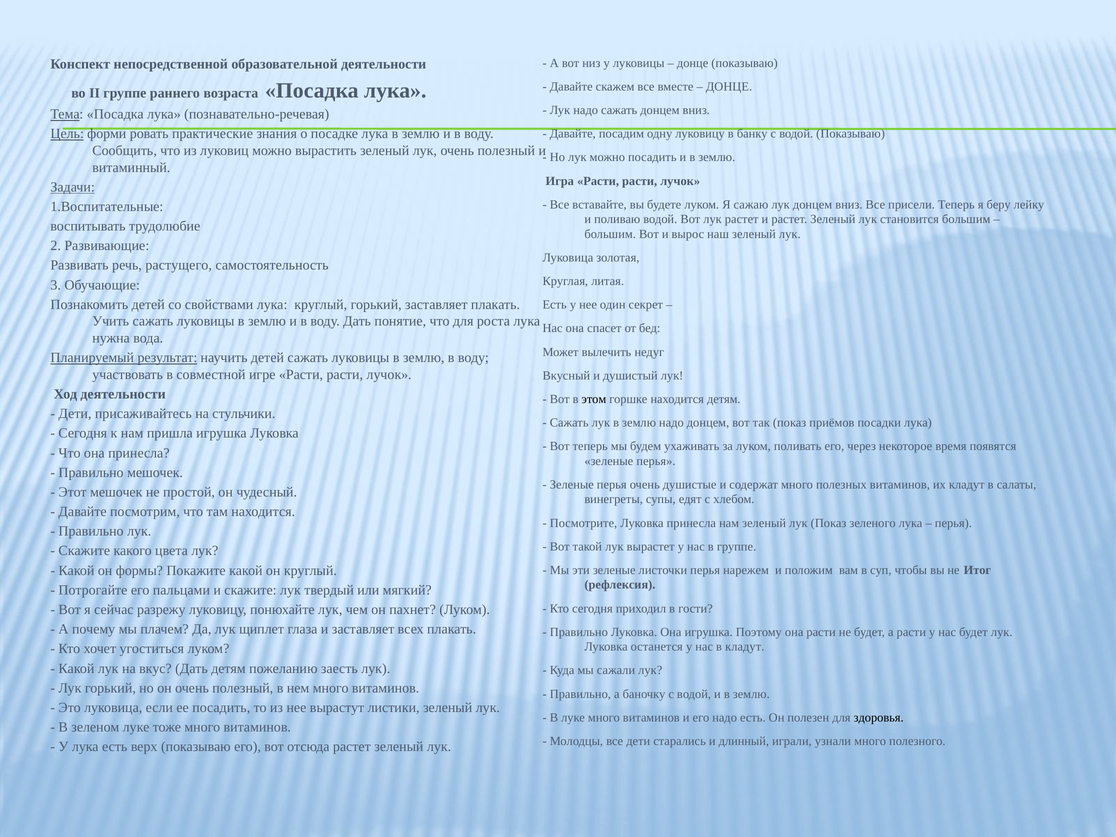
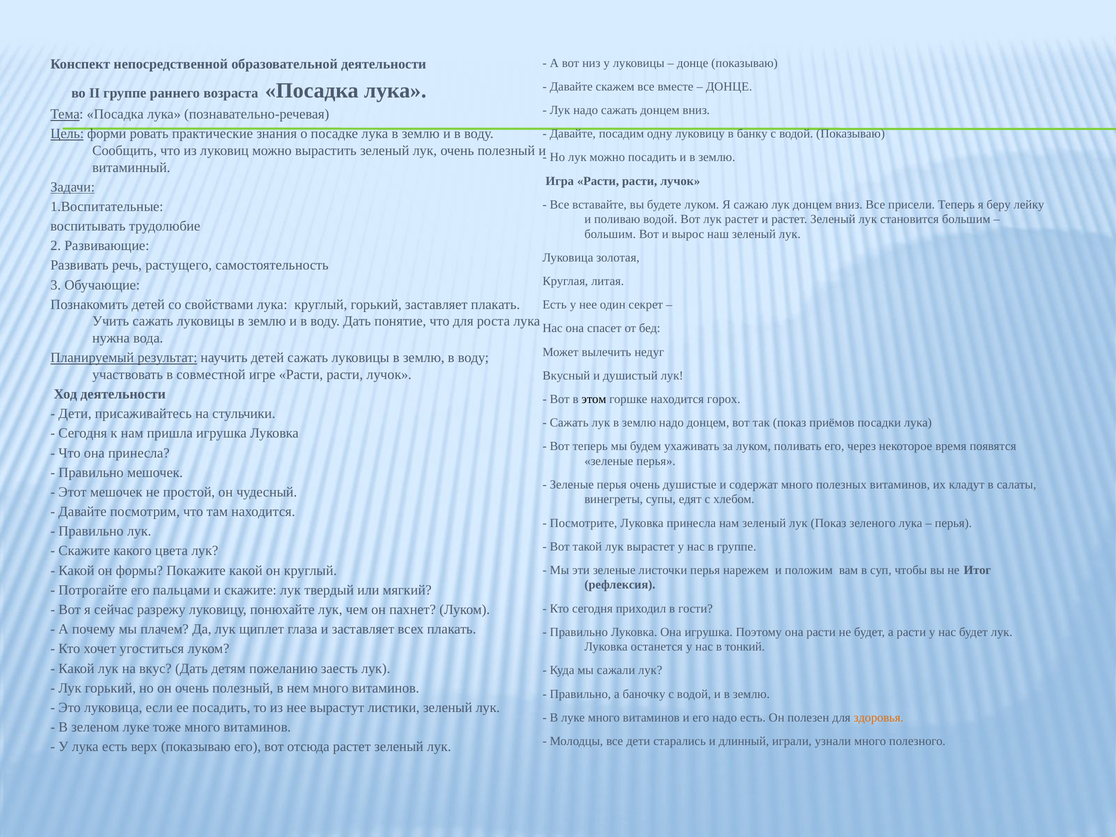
находится детям: детям -> горох (724, 399)
в кладут: кладут -> тонкий (745, 647)
здоровья colour: black -> orange (879, 717)
